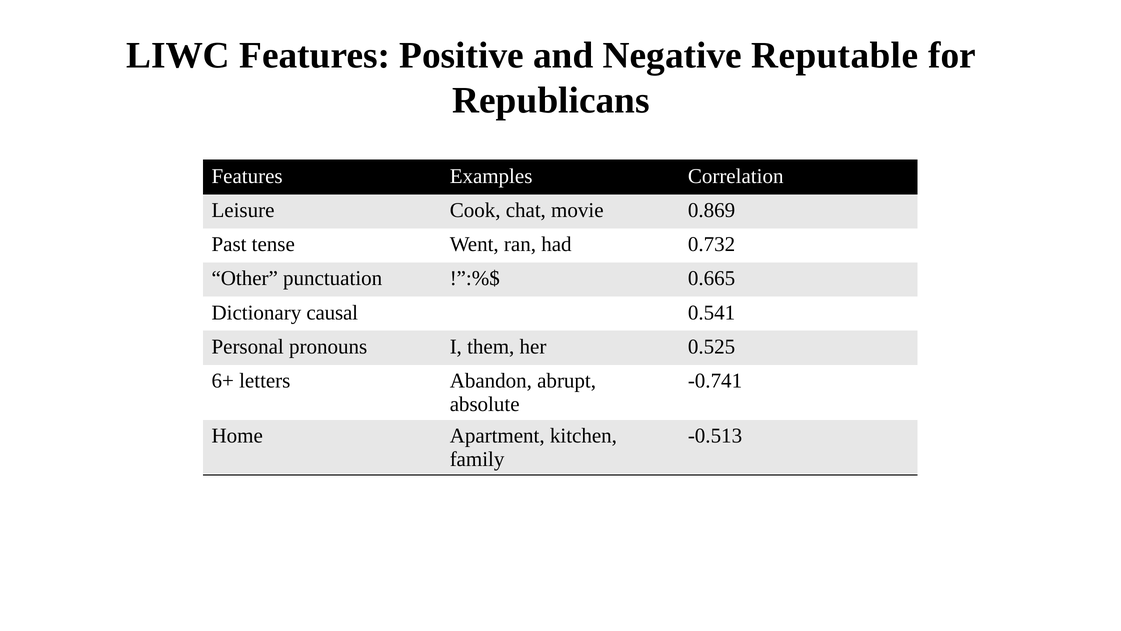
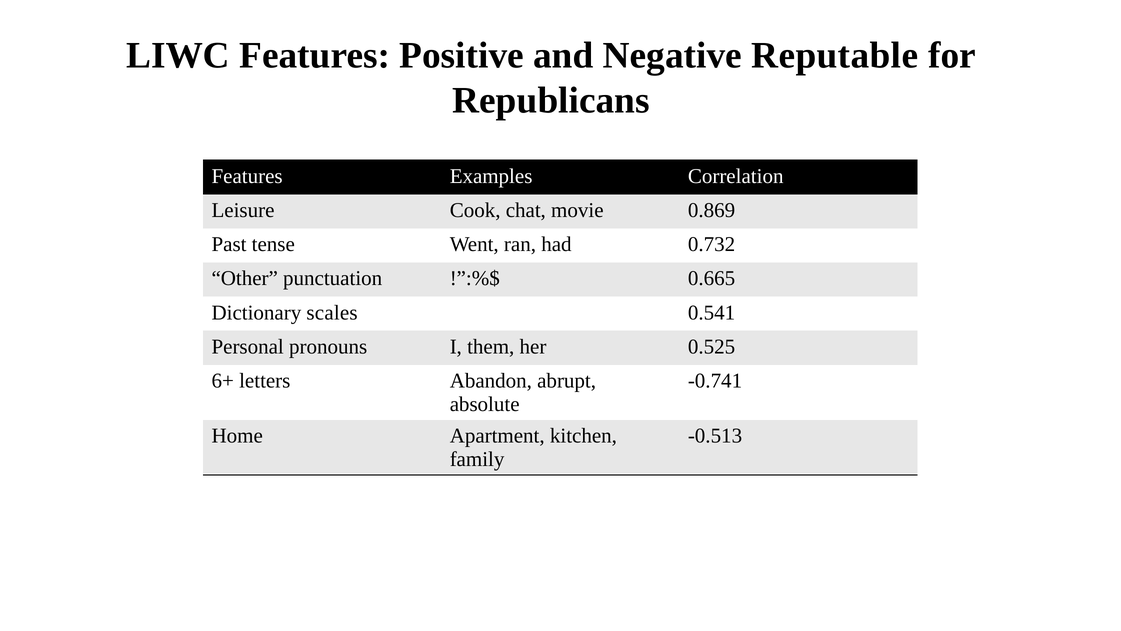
causal: causal -> scales (332, 312)
